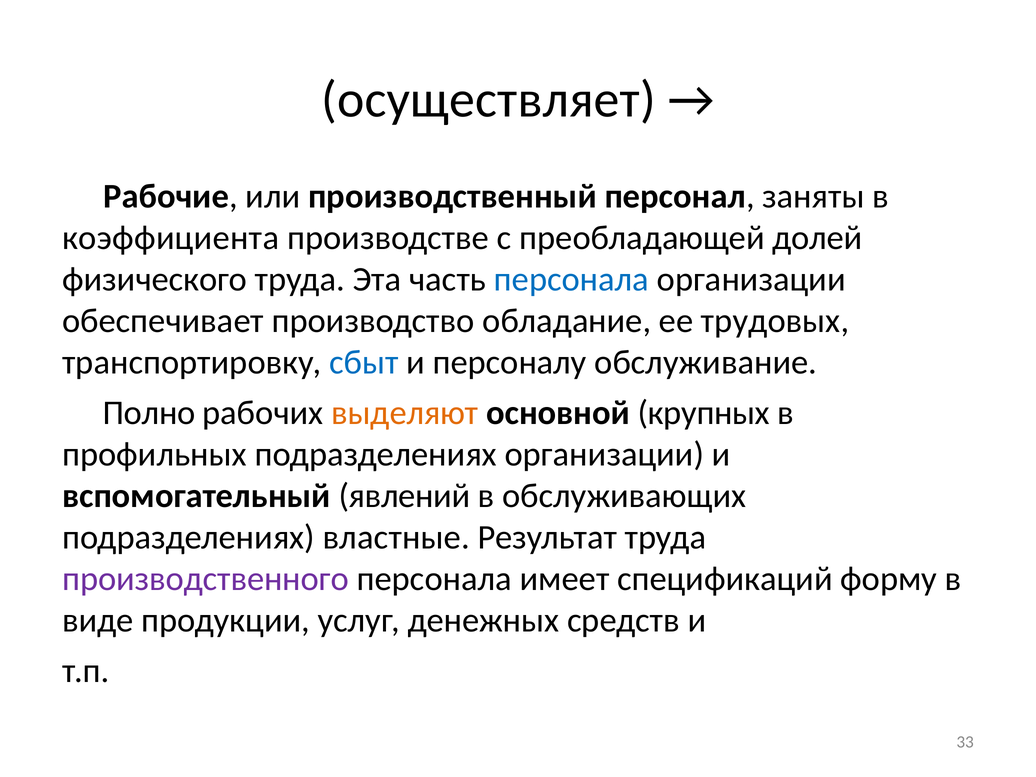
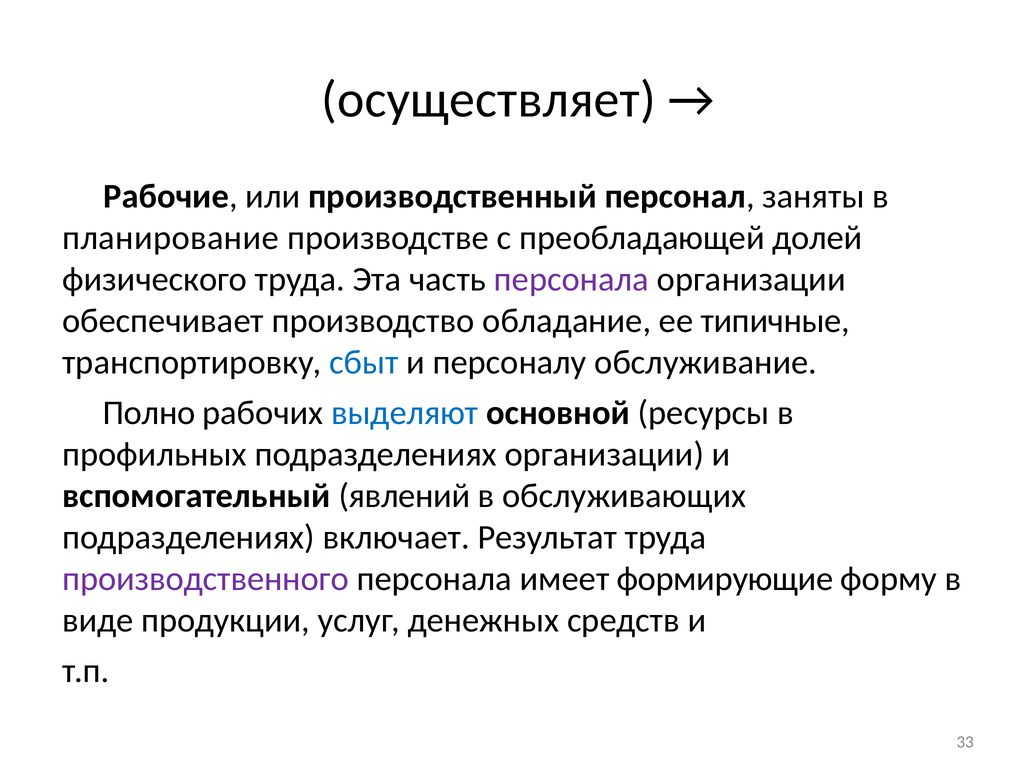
коэффициента: коэффициента -> планирование (171, 238)
персонала colour: blue -> purple (571, 279)
трудовых: трудовых -> типичные (775, 321)
выделяют colour: orange -> blue (405, 413)
крупных: крупных -> ресурсы (704, 413)
властные: властные -> включает (396, 537)
спецификаций: спецификаций -> формирующие (725, 579)
